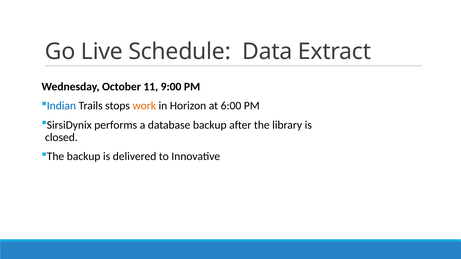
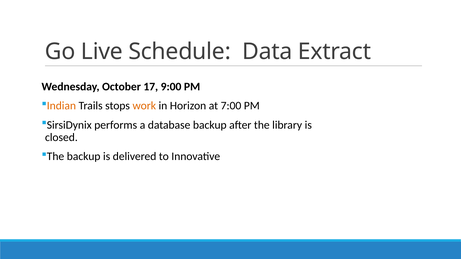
11: 11 -> 17 (151, 87)
Indian colour: blue -> orange (61, 106)
6:00: 6:00 -> 7:00 (231, 106)
